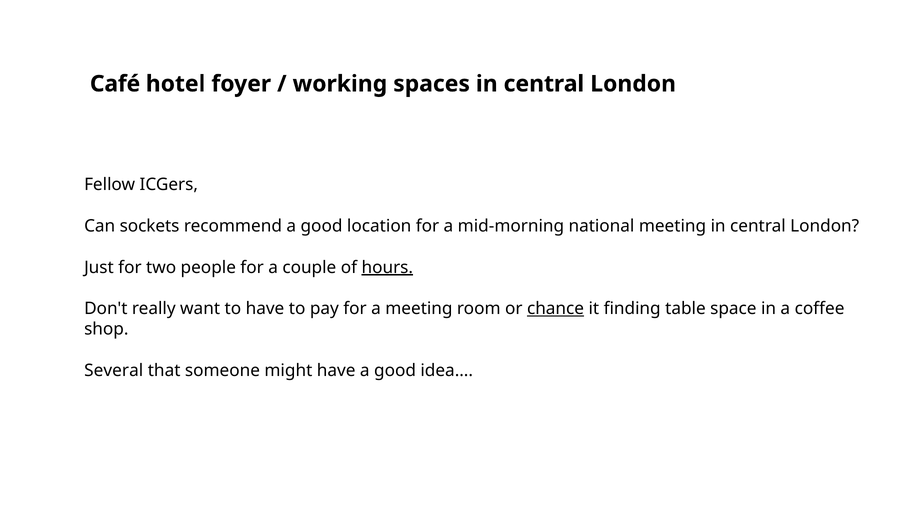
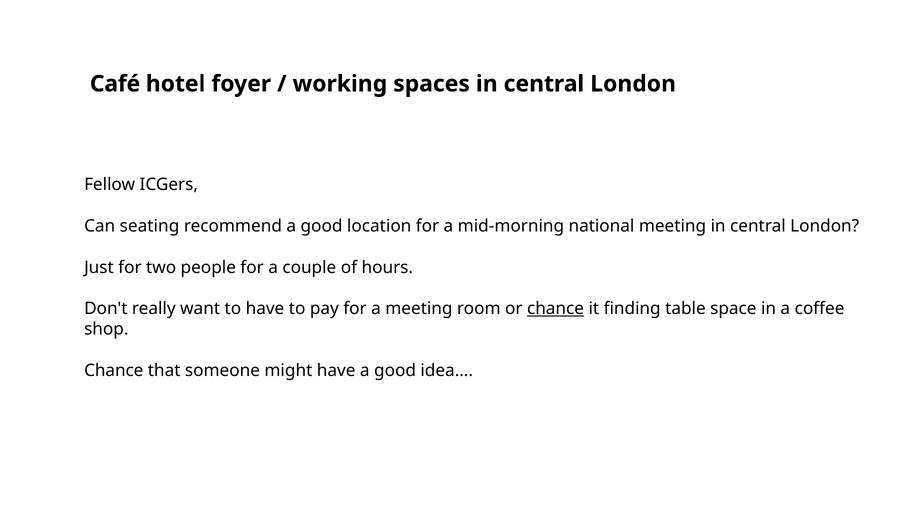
sockets: sockets -> seating (149, 226)
hours underline: present -> none (387, 267)
Several: Several -> Chance (114, 370)
